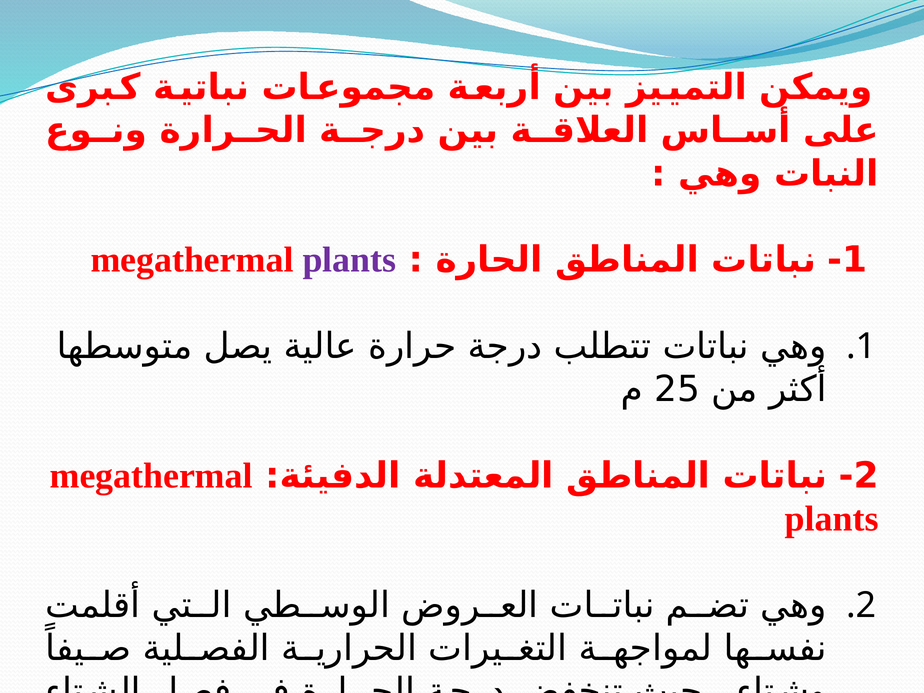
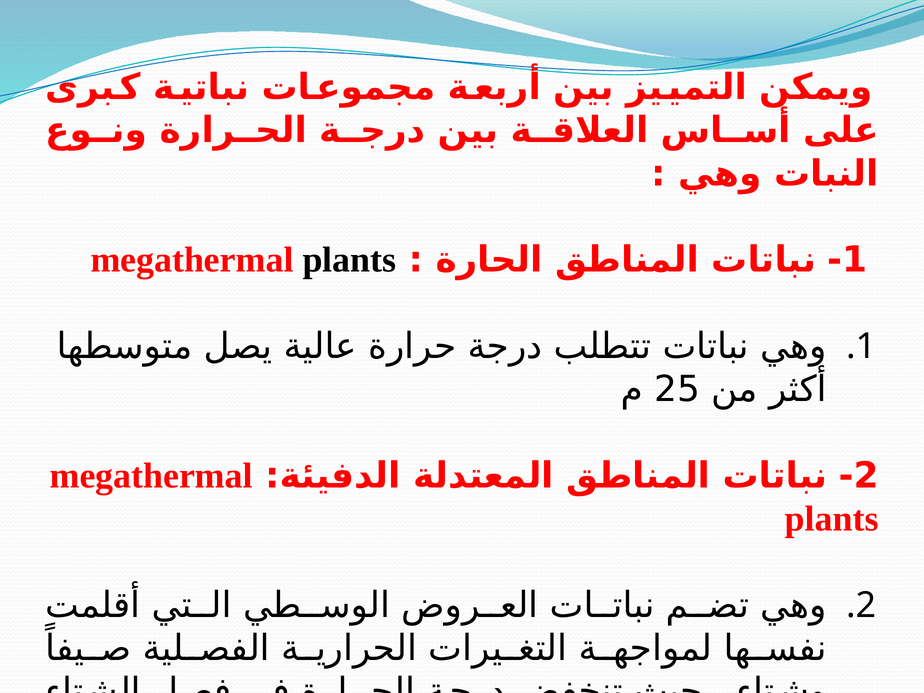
plants colour: purple -> black (349, 260)
